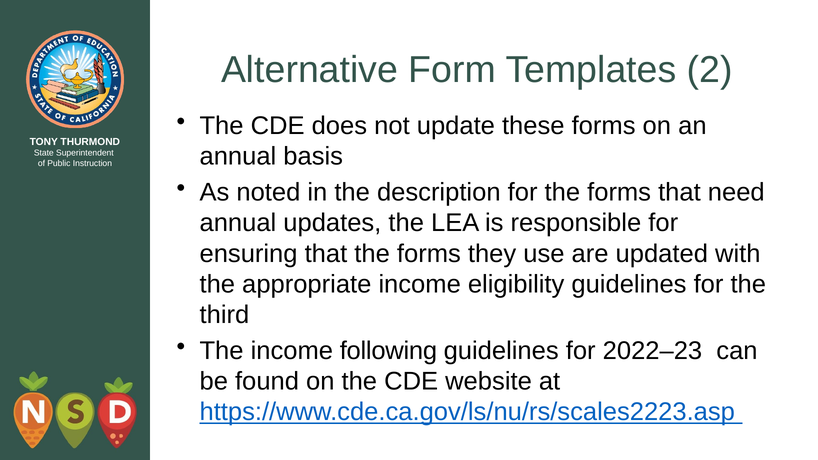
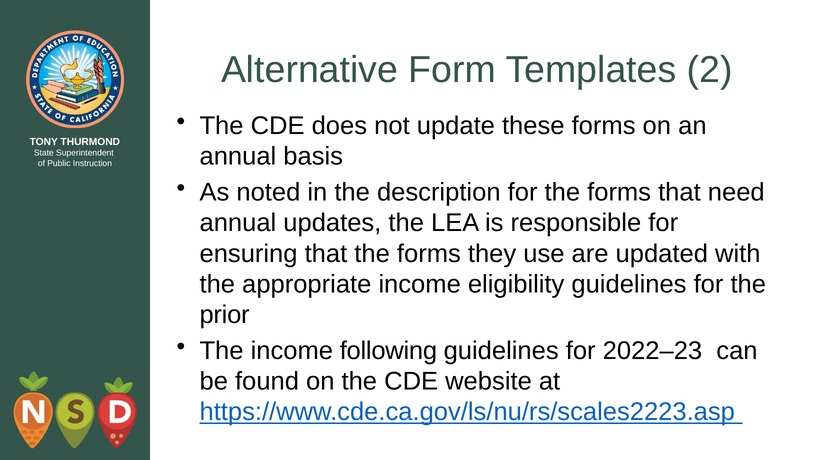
third: third -> prior (225, 315)
